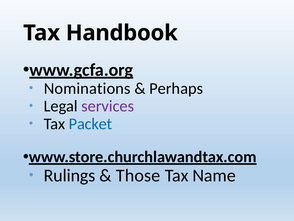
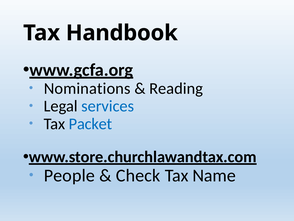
Perhaps: Perhaps -> Reading (176, 88)
services colour: purple -> blue (108, 106)
Rulings: Rulings -> People (69, 175)
Those: Those -> Check (138, 175)
